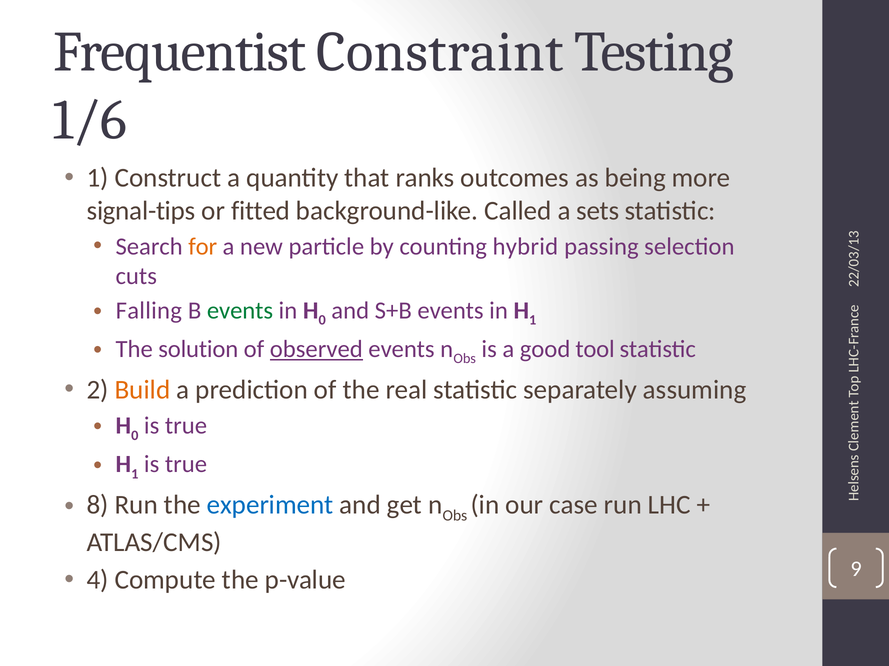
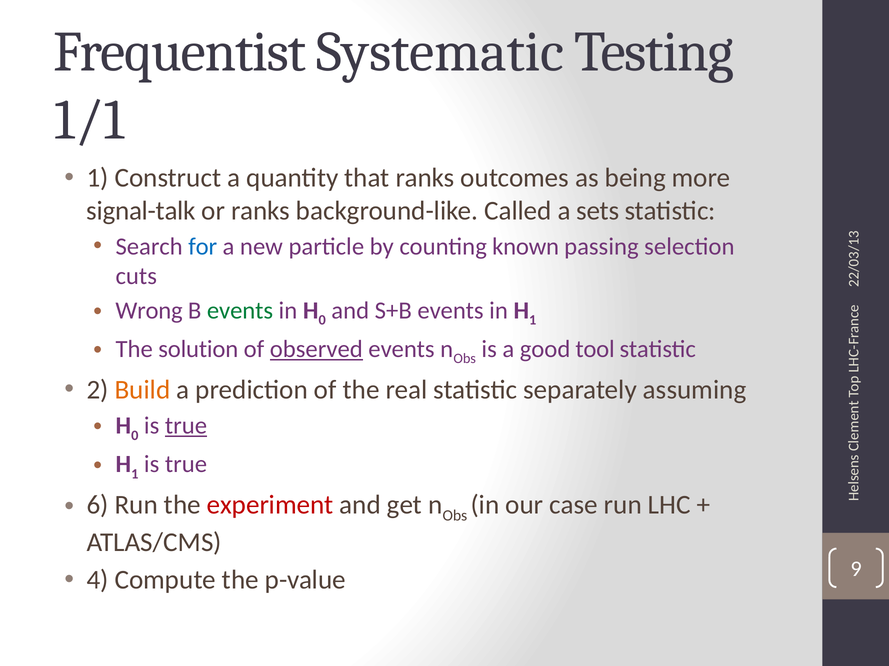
Constraint: Constraint -> Systematic (440, 52)
1/6: 1/6 -> 1/1 (89, 120)
signal-tips: signal-tips -> signal-talk (141, 211)
or fitted: fitted -> ranks (261, 211)
for colour: orange -> blue (203, 247)
hybrid: hybrid -> known (526, 247)
Falling: Falling -> Wrong (149, 311)
true underline: none -> present (186, 426)
8: 8 -> 6 (98, 506)
experiment colour: blue -> red (270, 506)
